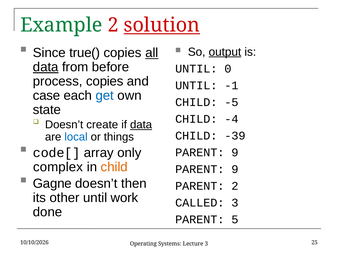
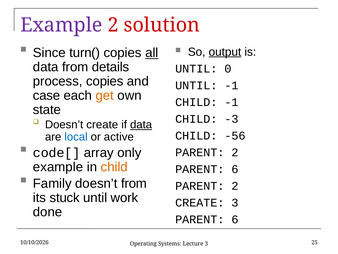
Example colour: green -> purple (61, 25)
solution underline: present -> none (162, 25)
true(: true( -> turn( (85, 53)
data underline: present -> none (46, 67)
before: before -> details (111, 67)
get colour: blue -> orange (105, 95)
CHILD -5: -5 -> -1 (231, 102)
-4: -4 -> -3 (231, 119)
-39: -39 -> -56 (235, 135)
things: things -> active (119, 137)
9: 9 -> 2 (235, 152)
complex: complex -> example (58, 167)
9: 9 -> 6 (235, 169)
Gagne: Gagne -> Family (52, 183)
doesn’t then: then -> from (134, 183)
other: other -> stuck (65, 197)
CALLED: CALLED -> CREATE (200, 202)
5: 5 -> 6 (235, 219)
